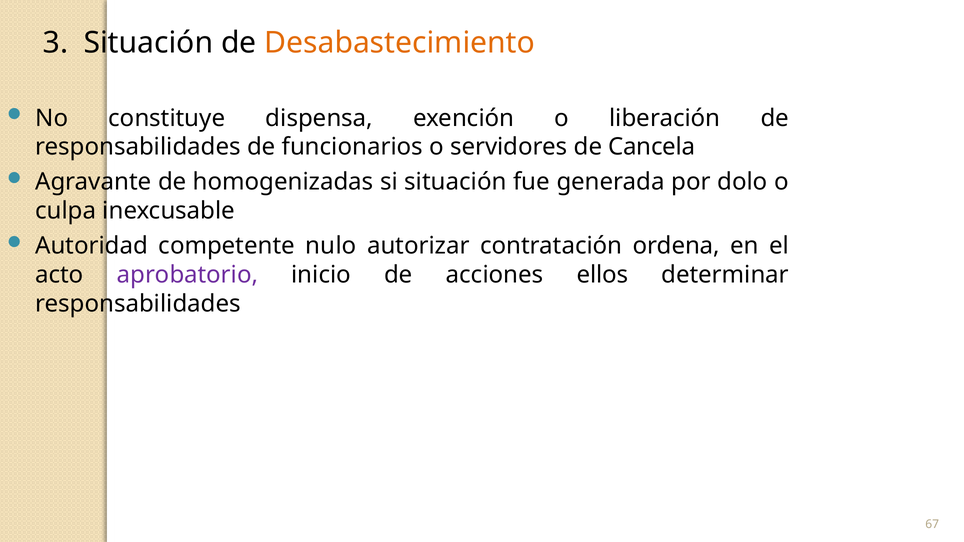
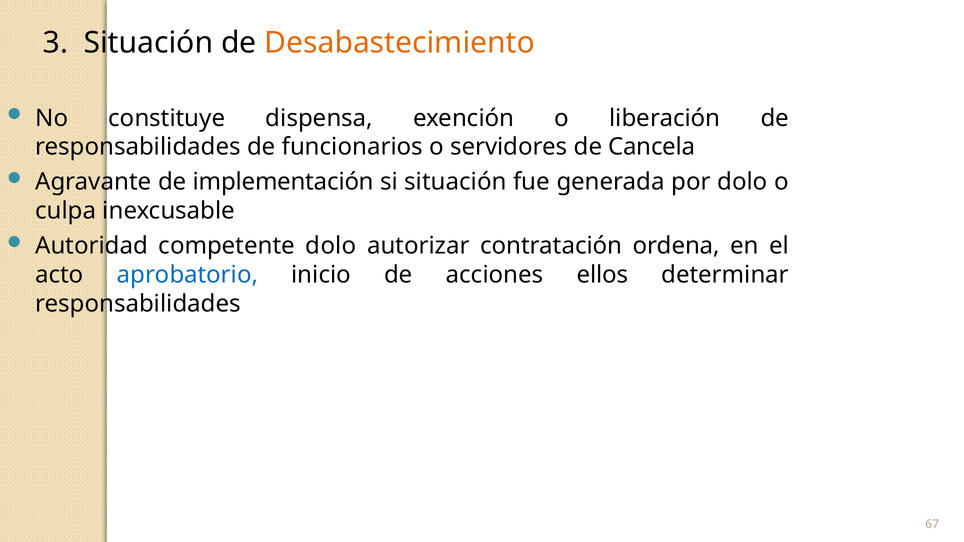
homogenizadas: homogenizadas -> implementación (283, 182)
competente nulo: nulo -> dolo (331, 246)
aprobatorio colour: purple -> blue (187, 275)
